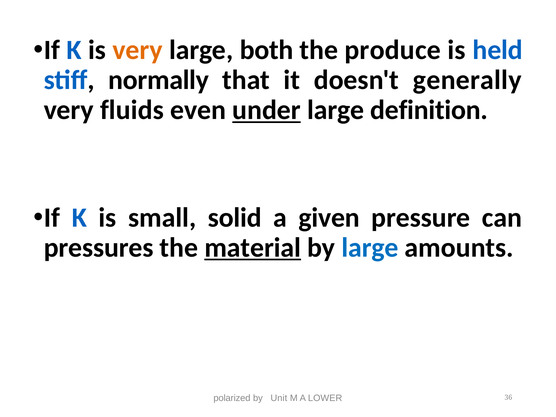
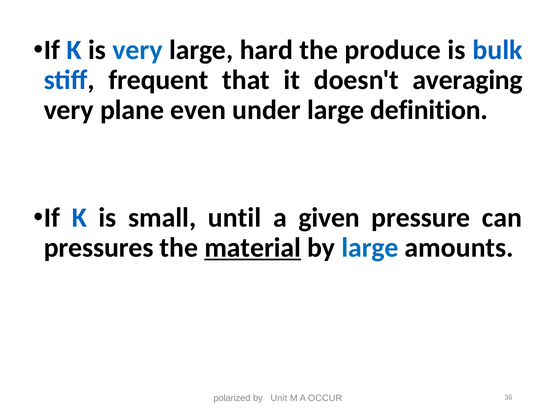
very colour: orange -> blue (138, 50)
both: both -> hard (266, 50)
held: held -> bulk (498, 50)
normally: normally -> frequent (159, 80)
generally: generally -> averaging (468, 80)
fluids: fluids -> plane (132, 110)
under underline: present -> none (266, 110)
solid: solid -> until (235, 218)
LOWER: LOWER -> OCCUR (325, 398)
